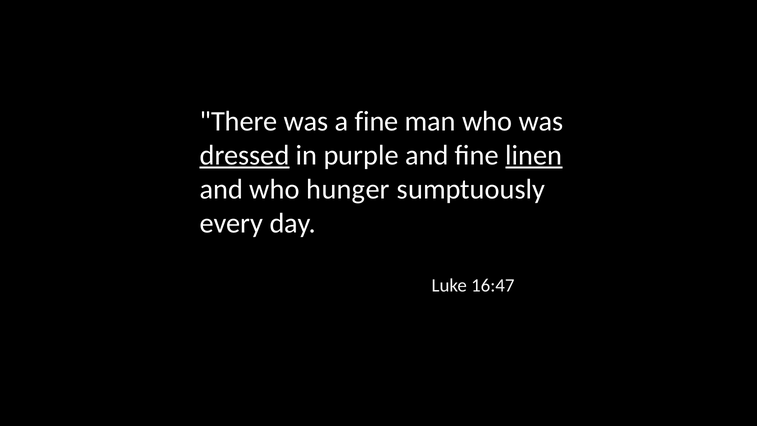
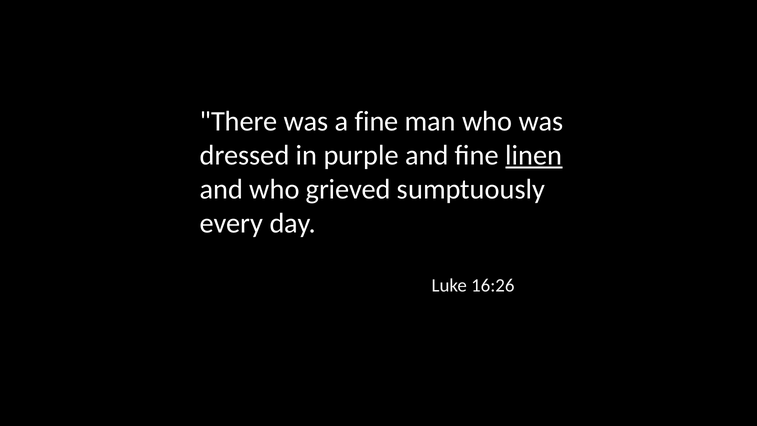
dressed underline: present -> none (245, 155)
hunger: hunger -> grieved (348, 189)
16:47: 16:47 -> 16:26 (493, 285)
